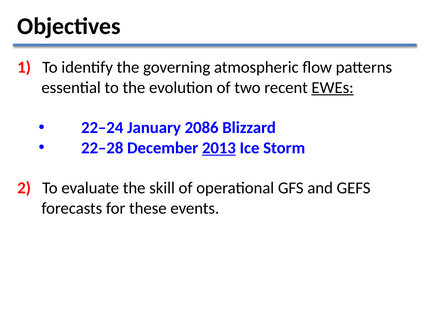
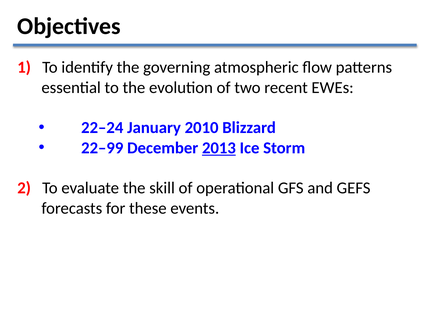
EWEs underline: present -> none (333, 87)
2086: 2086 -> 2010 (202, 128)
22–28: 22–28 -> 22–99 (102, 148)
